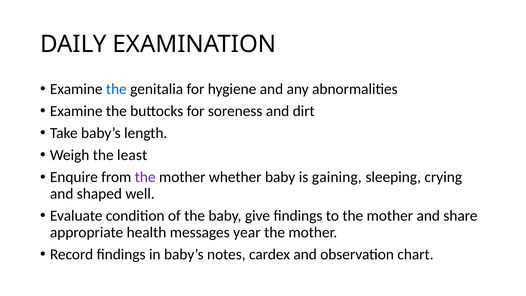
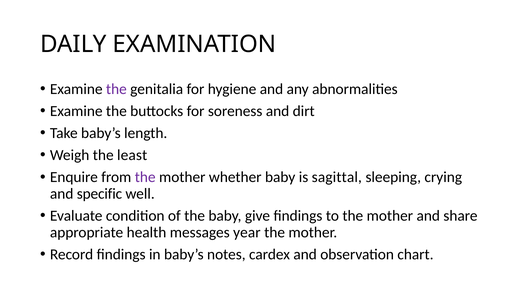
the colour: blue -> purple (116, 89)
gaining: gaining -> sagittal (337, 177)
shaped: shaped -> specific (99, 194)
